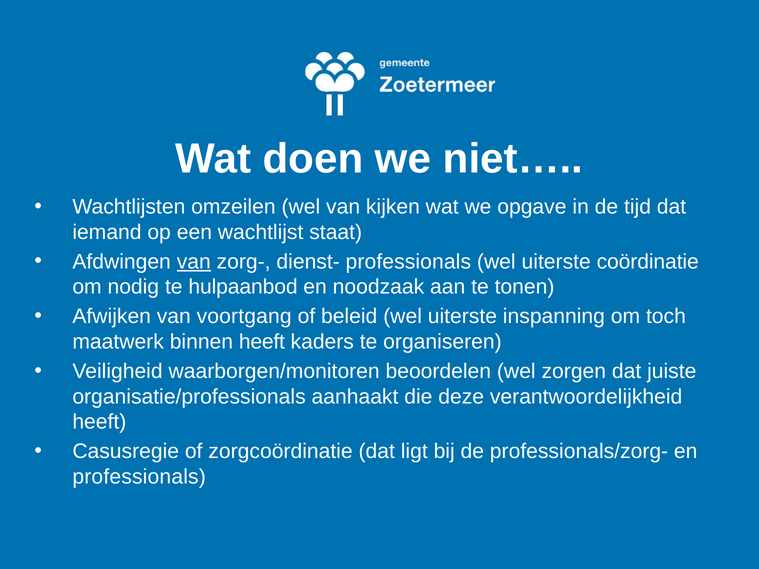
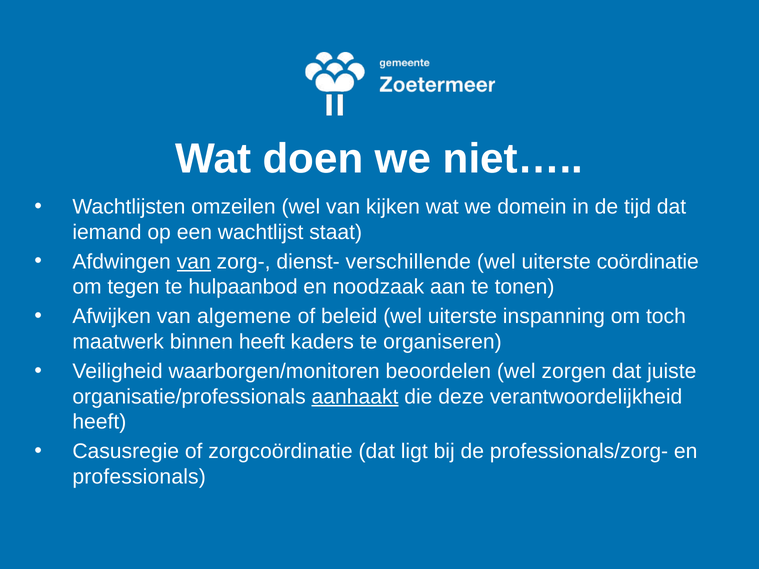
opgave: opgave -> domein (532, 207)
dienst- professionals: professionals -> verschillende (408, 262)
nodig: nodig -> tegen (133, 287)
voortgang: voortgang -> algemene (244, 317)
aanhaakt underline: none -> present (355, 397)
